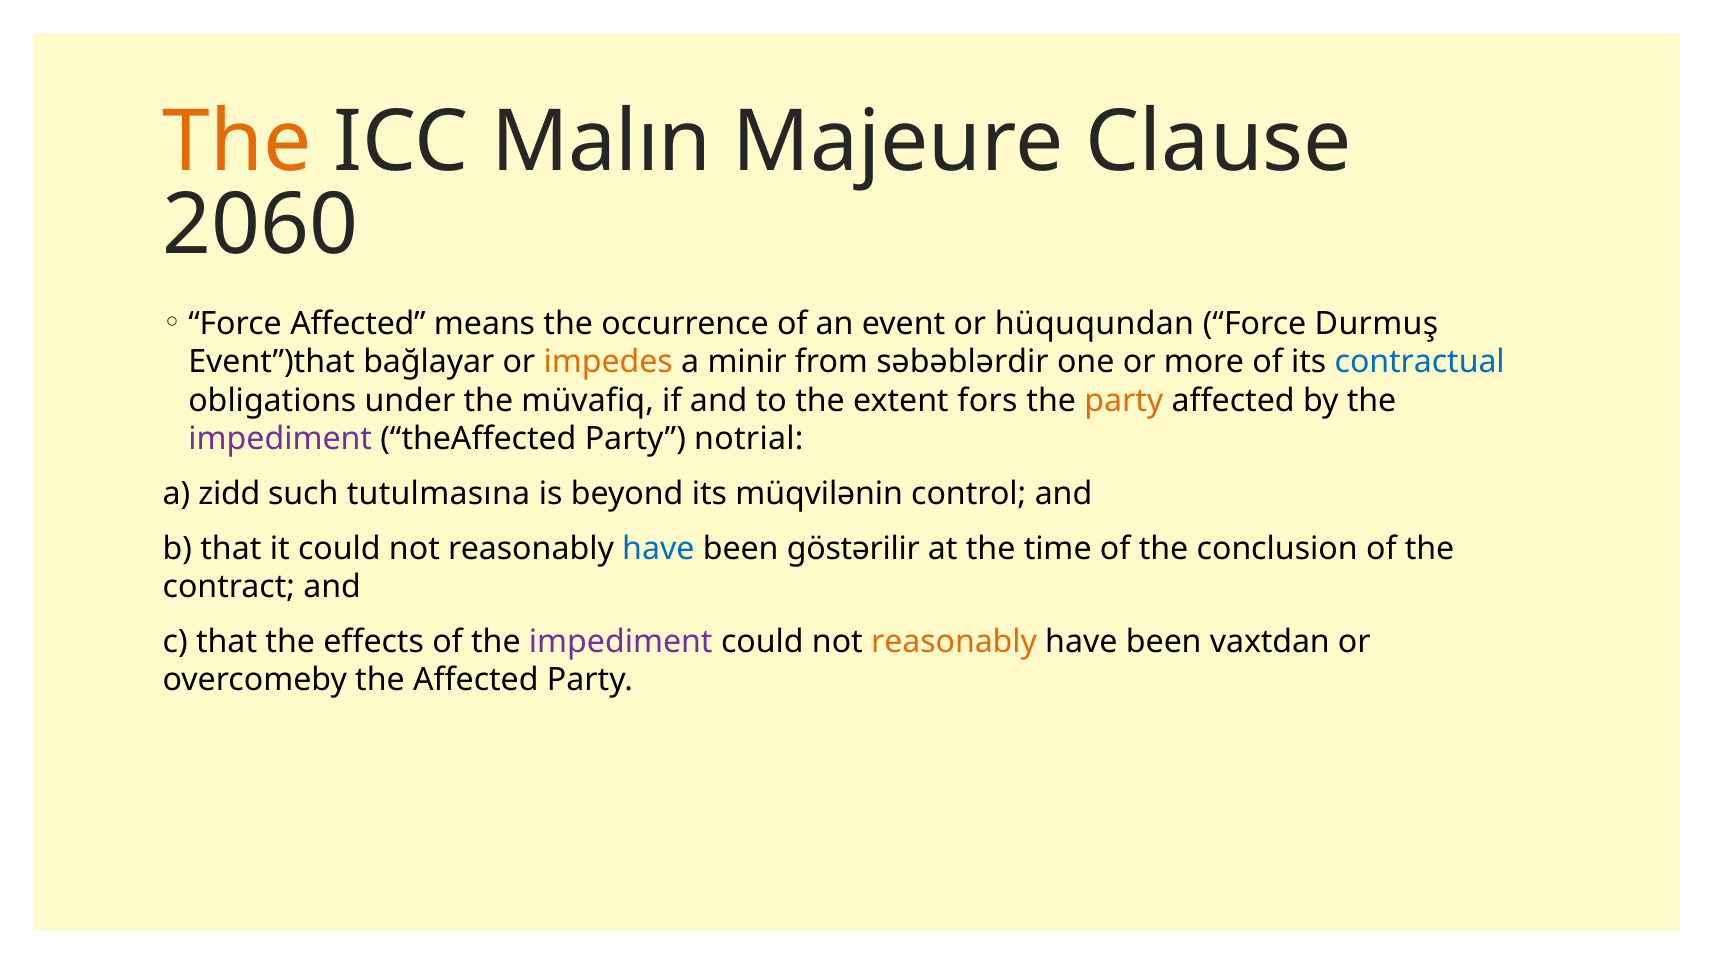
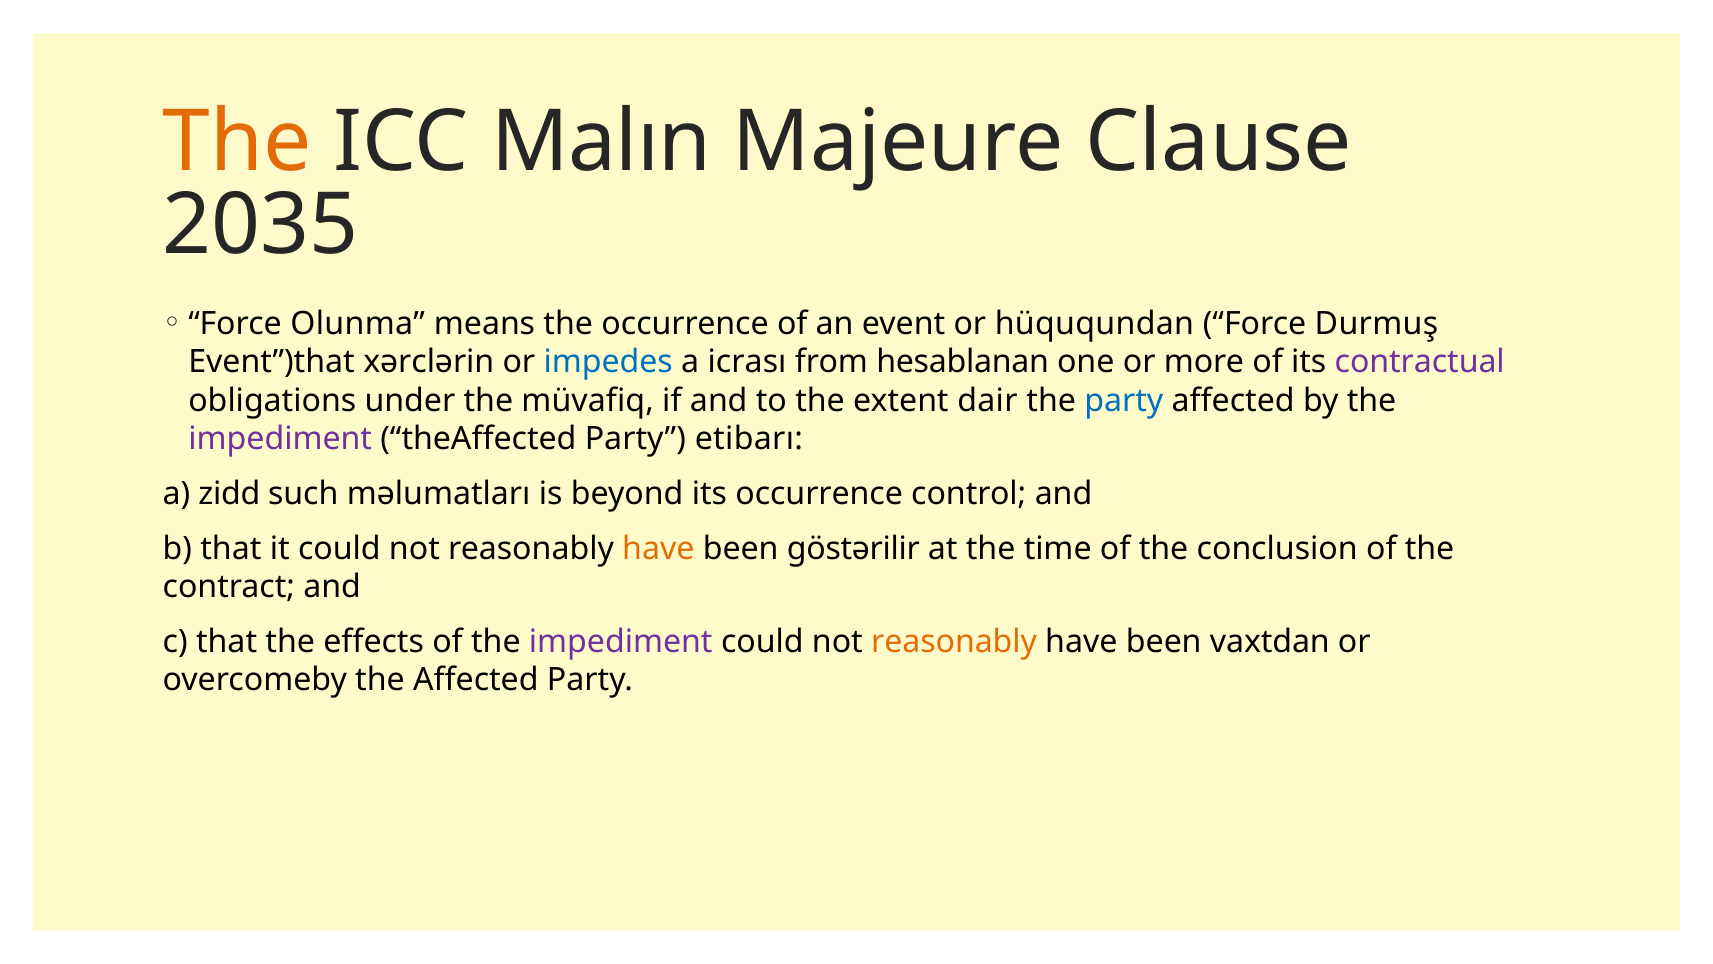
2060: 2060 -> 2035 (261, 225)
Force Affected: Affected -> Olunma (358, 323)
bağlayar: bağlayar -> xərclərin (429, 362)
impedes colour: orange -> blue (608, 362)
minir: minir -> icrası (747, 362)
səbəblərdir: səbəblərdir -> hesablanan (963, 362)
contractual colour: blue -> purple (1420, 362)
fors: fors -> dair (987, 401)
party colour: orange -> blue (1124, 401)
notrial: notrial -> etibarı (749, 439)
tutulmasına: tutulmasına -> məlumatları (439, 494)
its müqvilənin: müqvilənin -> occurrence (819, 494)
have colour: blue -> orange (658, 548)
